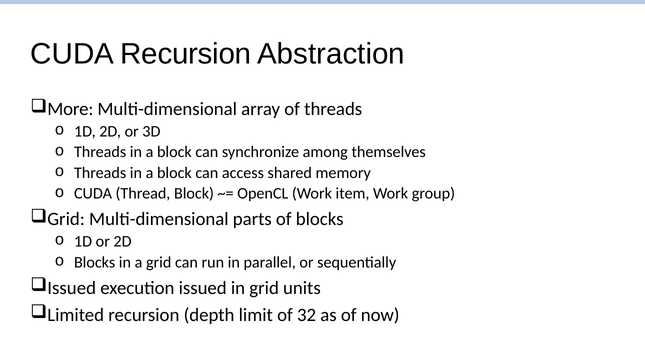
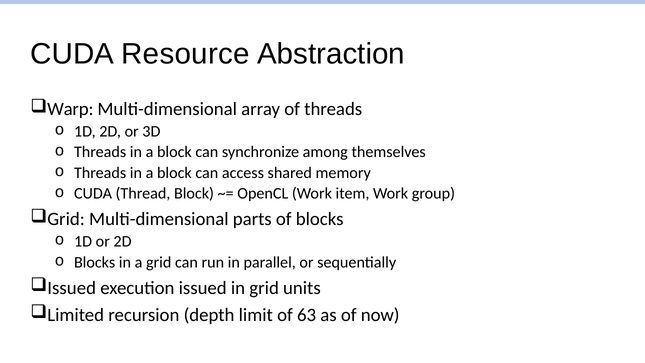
CUDA Recursion: Recursion -> Resource (185, 54)
More: More -> Warp (70, 109)
32: 32 -> 63 (307, 315)
